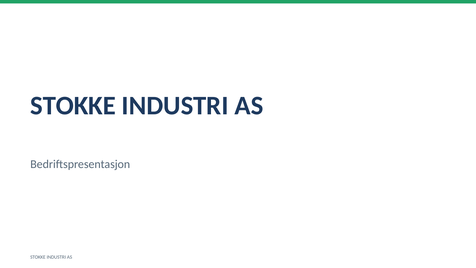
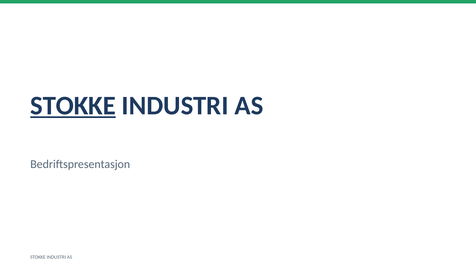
STOKKE underline: none -> present (73, 106)
